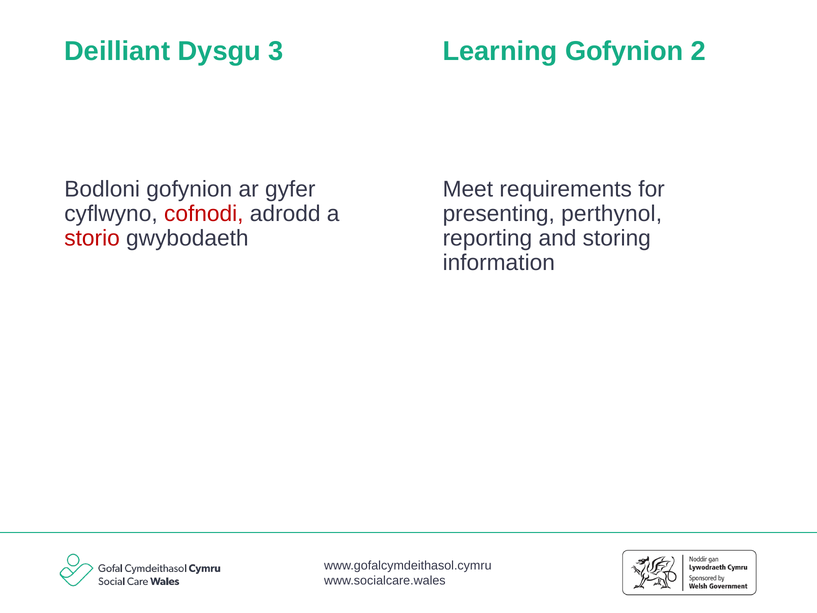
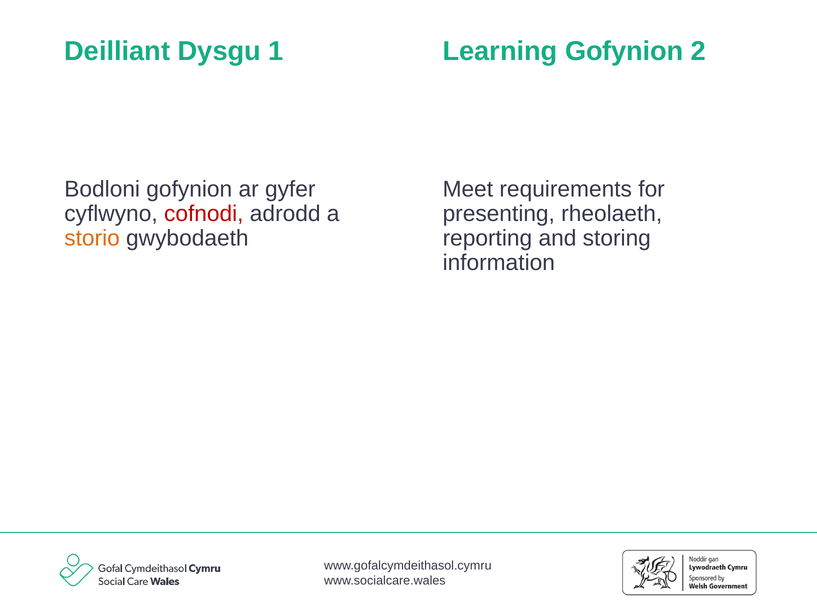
3: 3 -> 1 (276, 51)
perthynol: perthynol -> rheolaeth (612, 214)
storio colour: red -> orange (92, 238)
